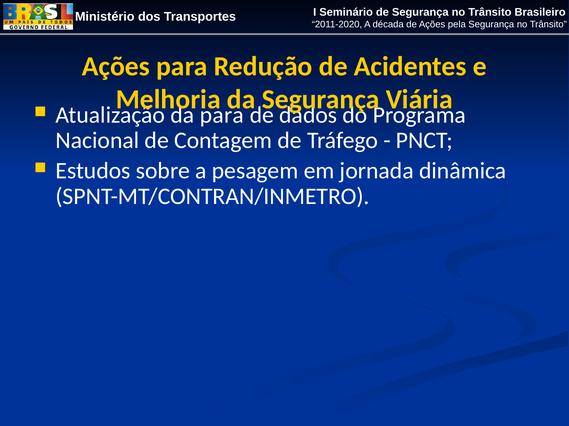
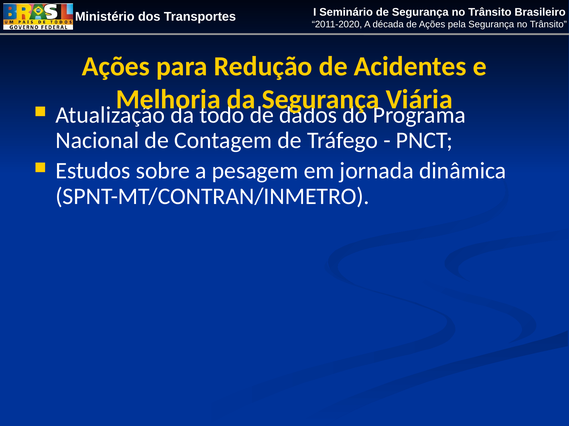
para: para -> todo (222, 115)
